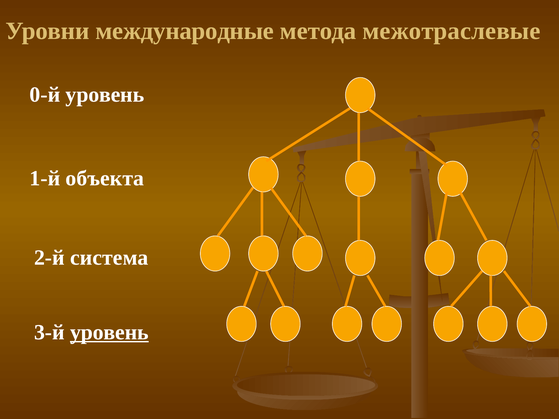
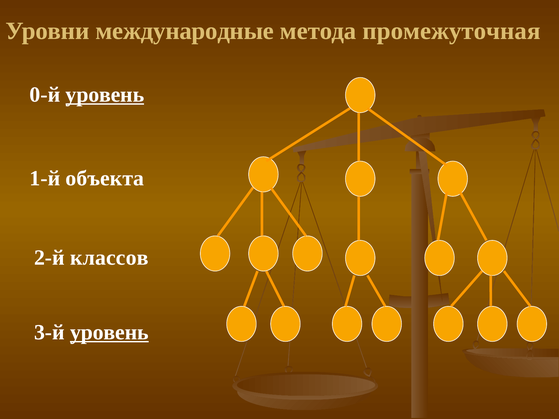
межотраслевые: межотраслевые -> промежуточная (452, 31)
уровень underline: none -> present (105, 95)
система: система -> классов (109, 258)
